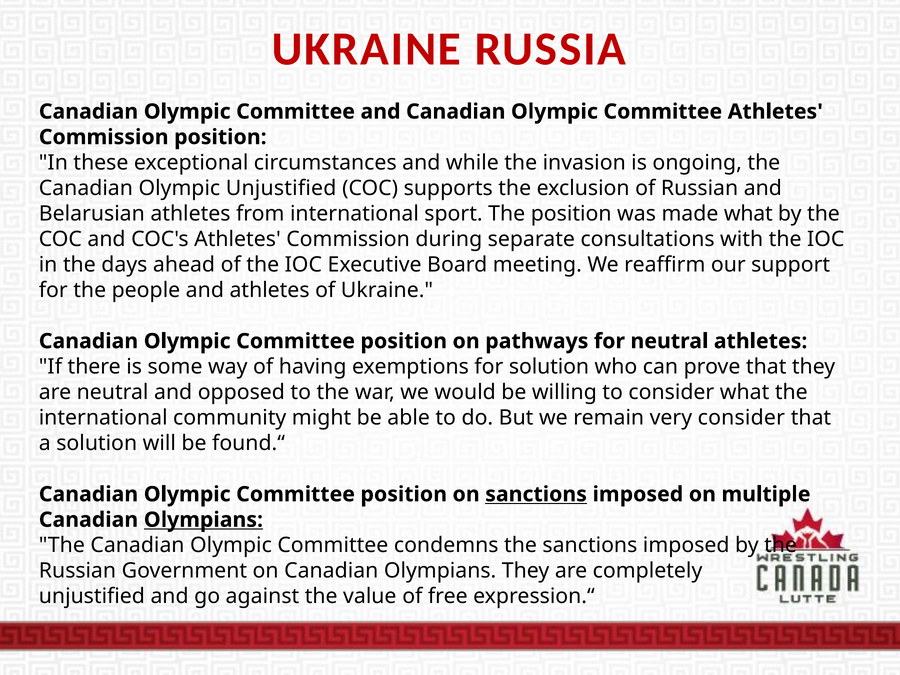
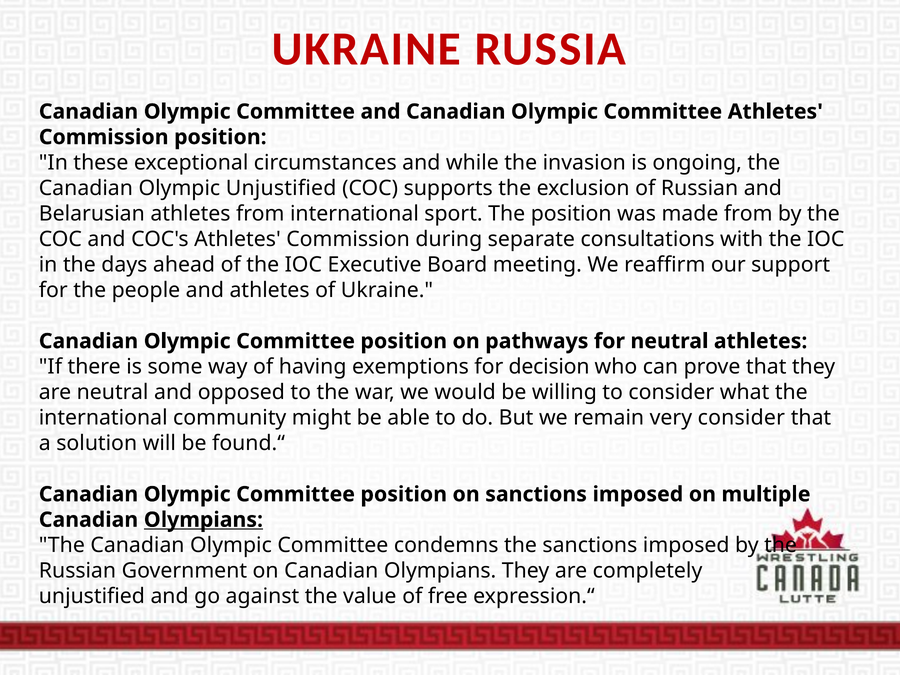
made what: what -> from (748, 214)
for solution: solution -> decision (549, 367)
sanctions underline: present -> none (536, 494)
